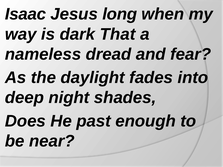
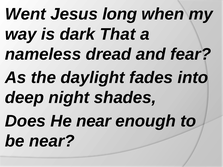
Isaac: Isaac -> Went (25, 14)
He past: past -> near (94, 121)
